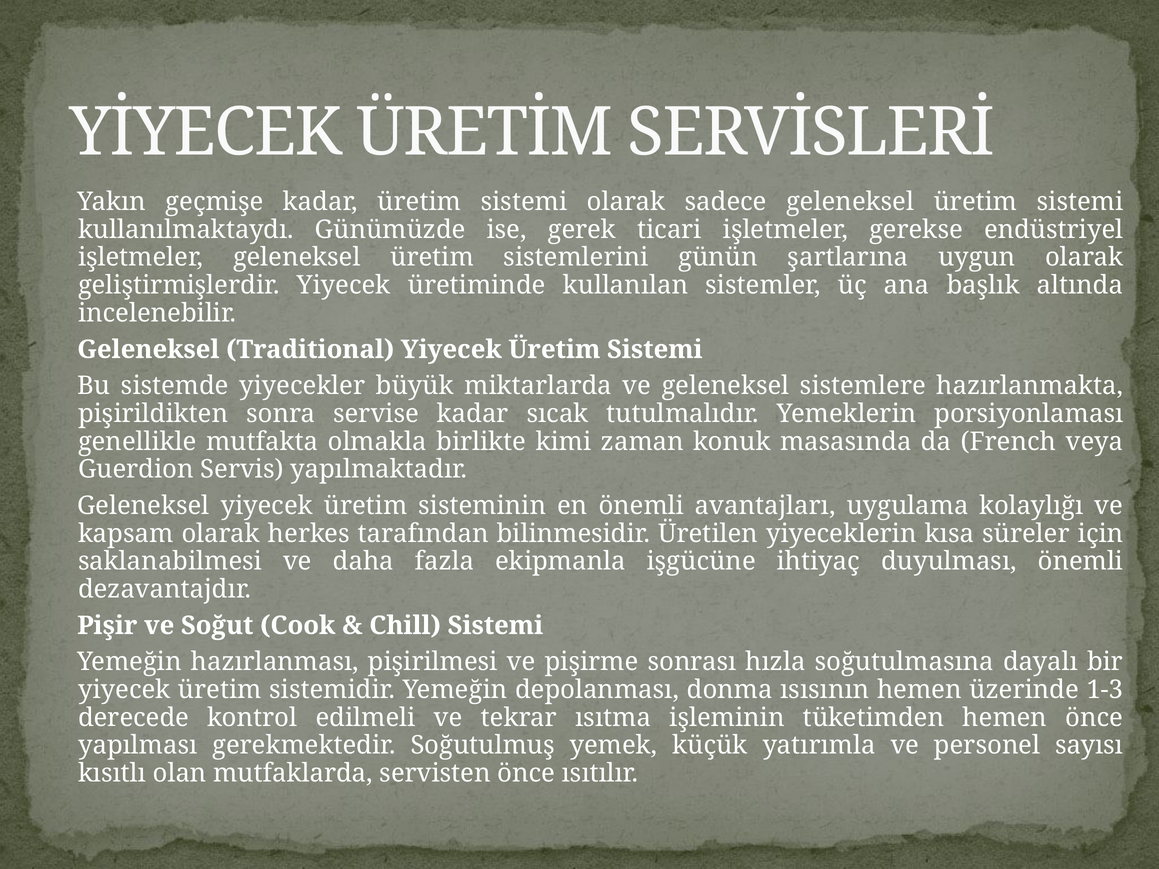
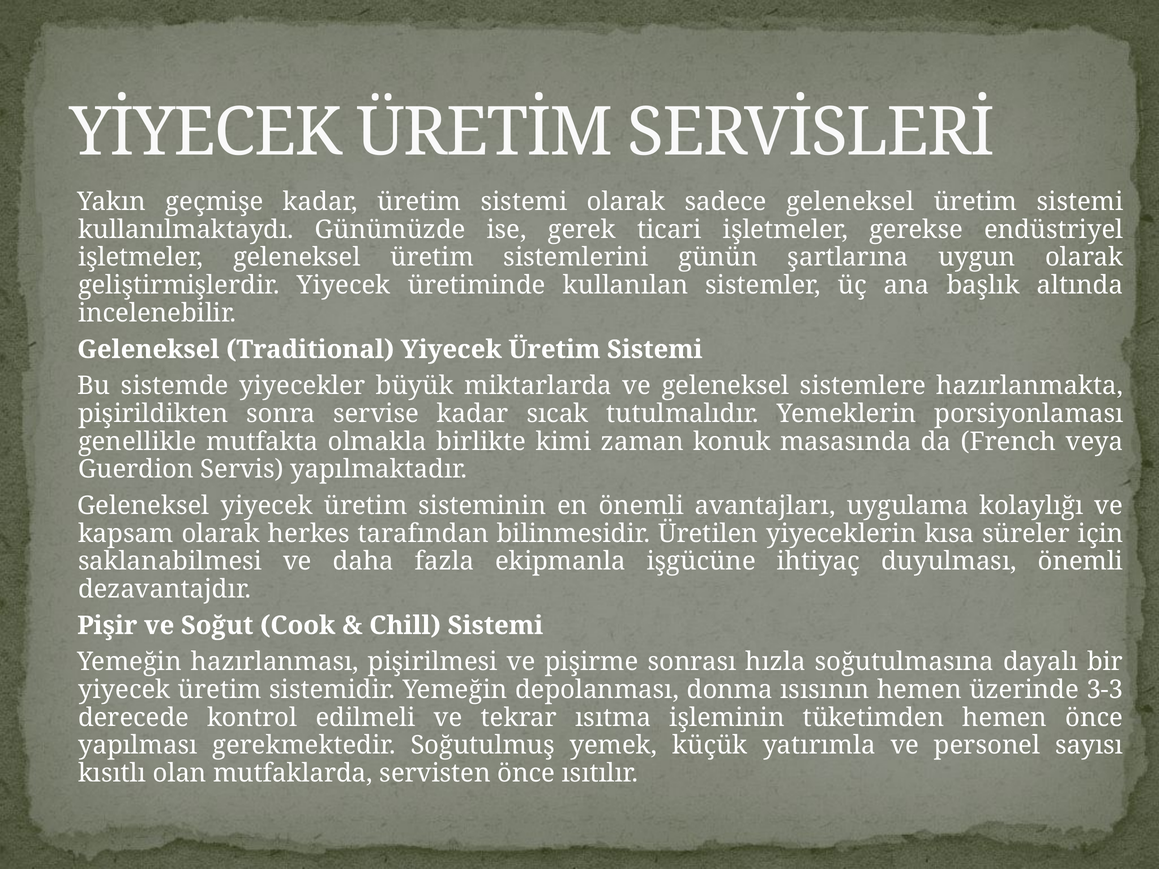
1-3: 1-3 -> 3-3 (1105, 690)
